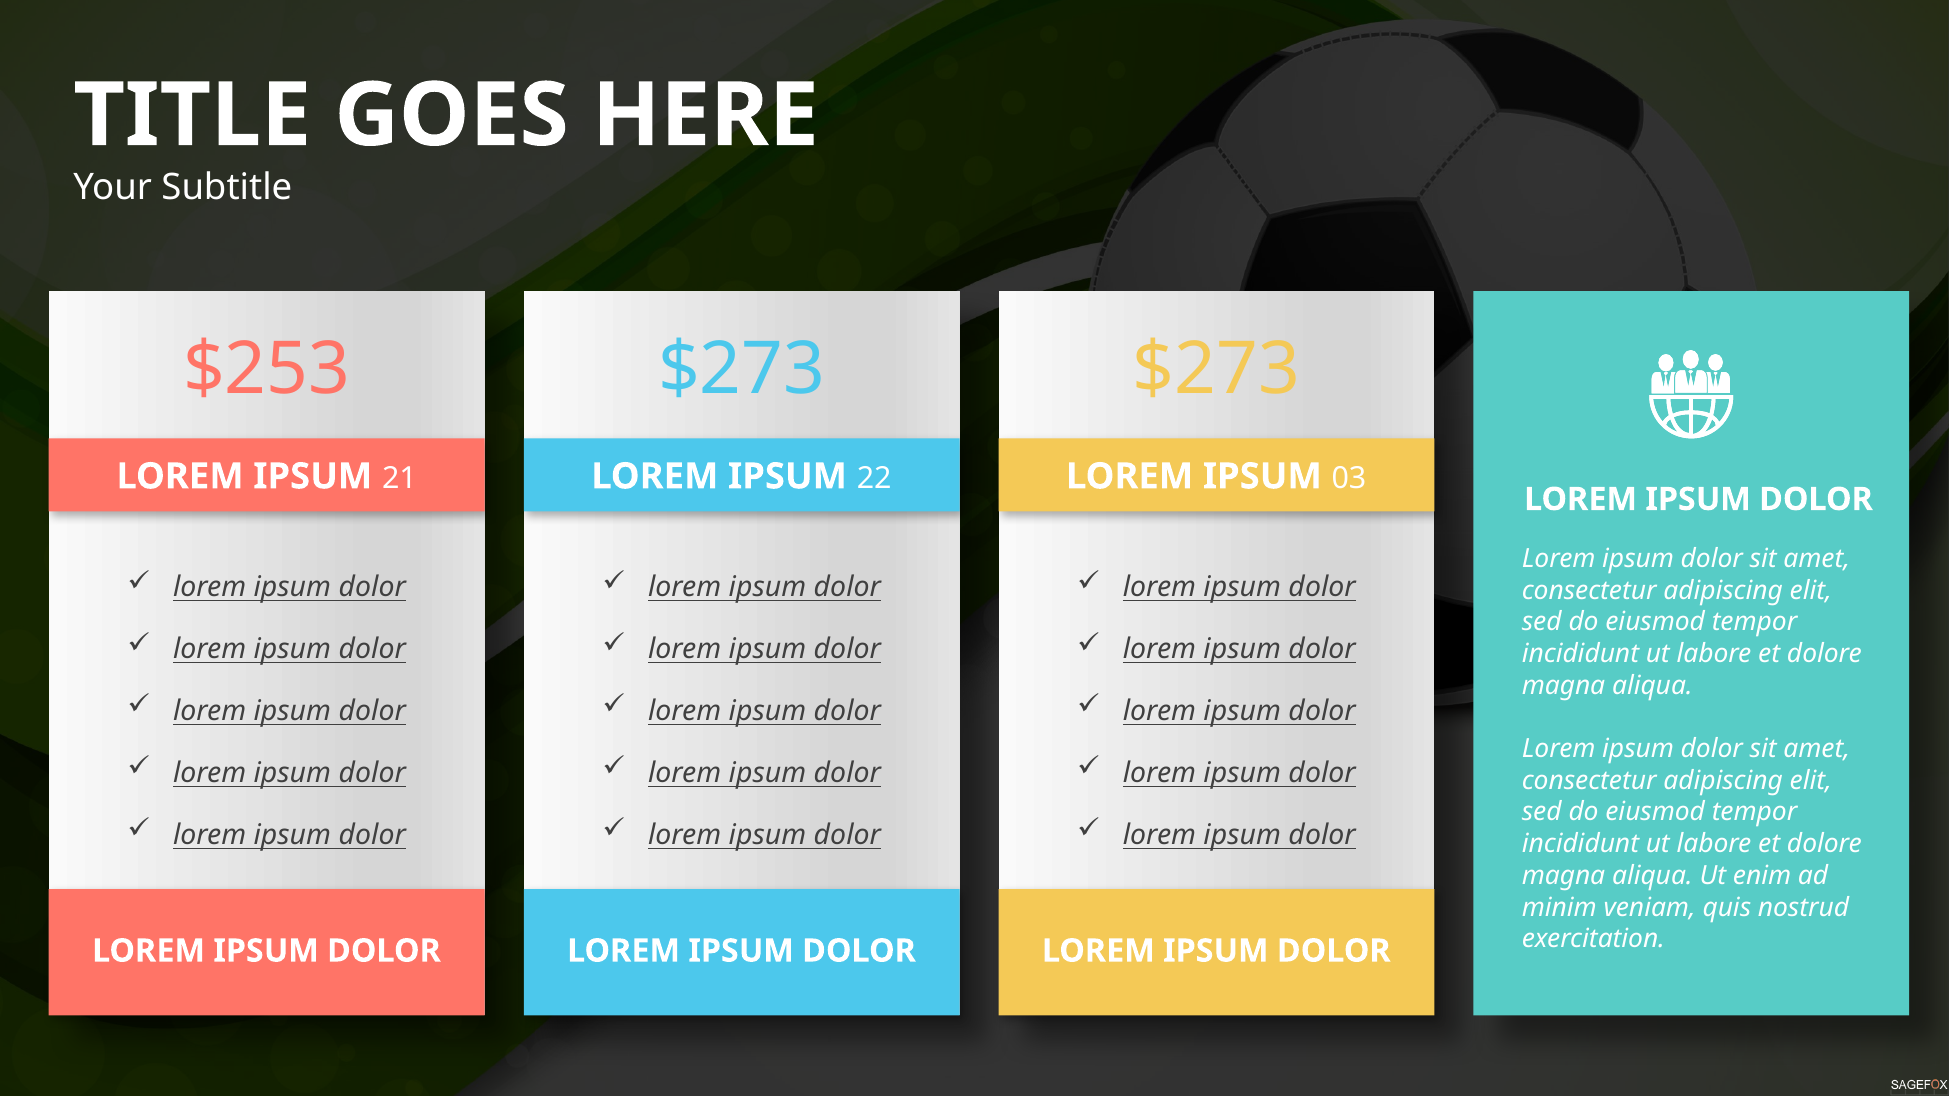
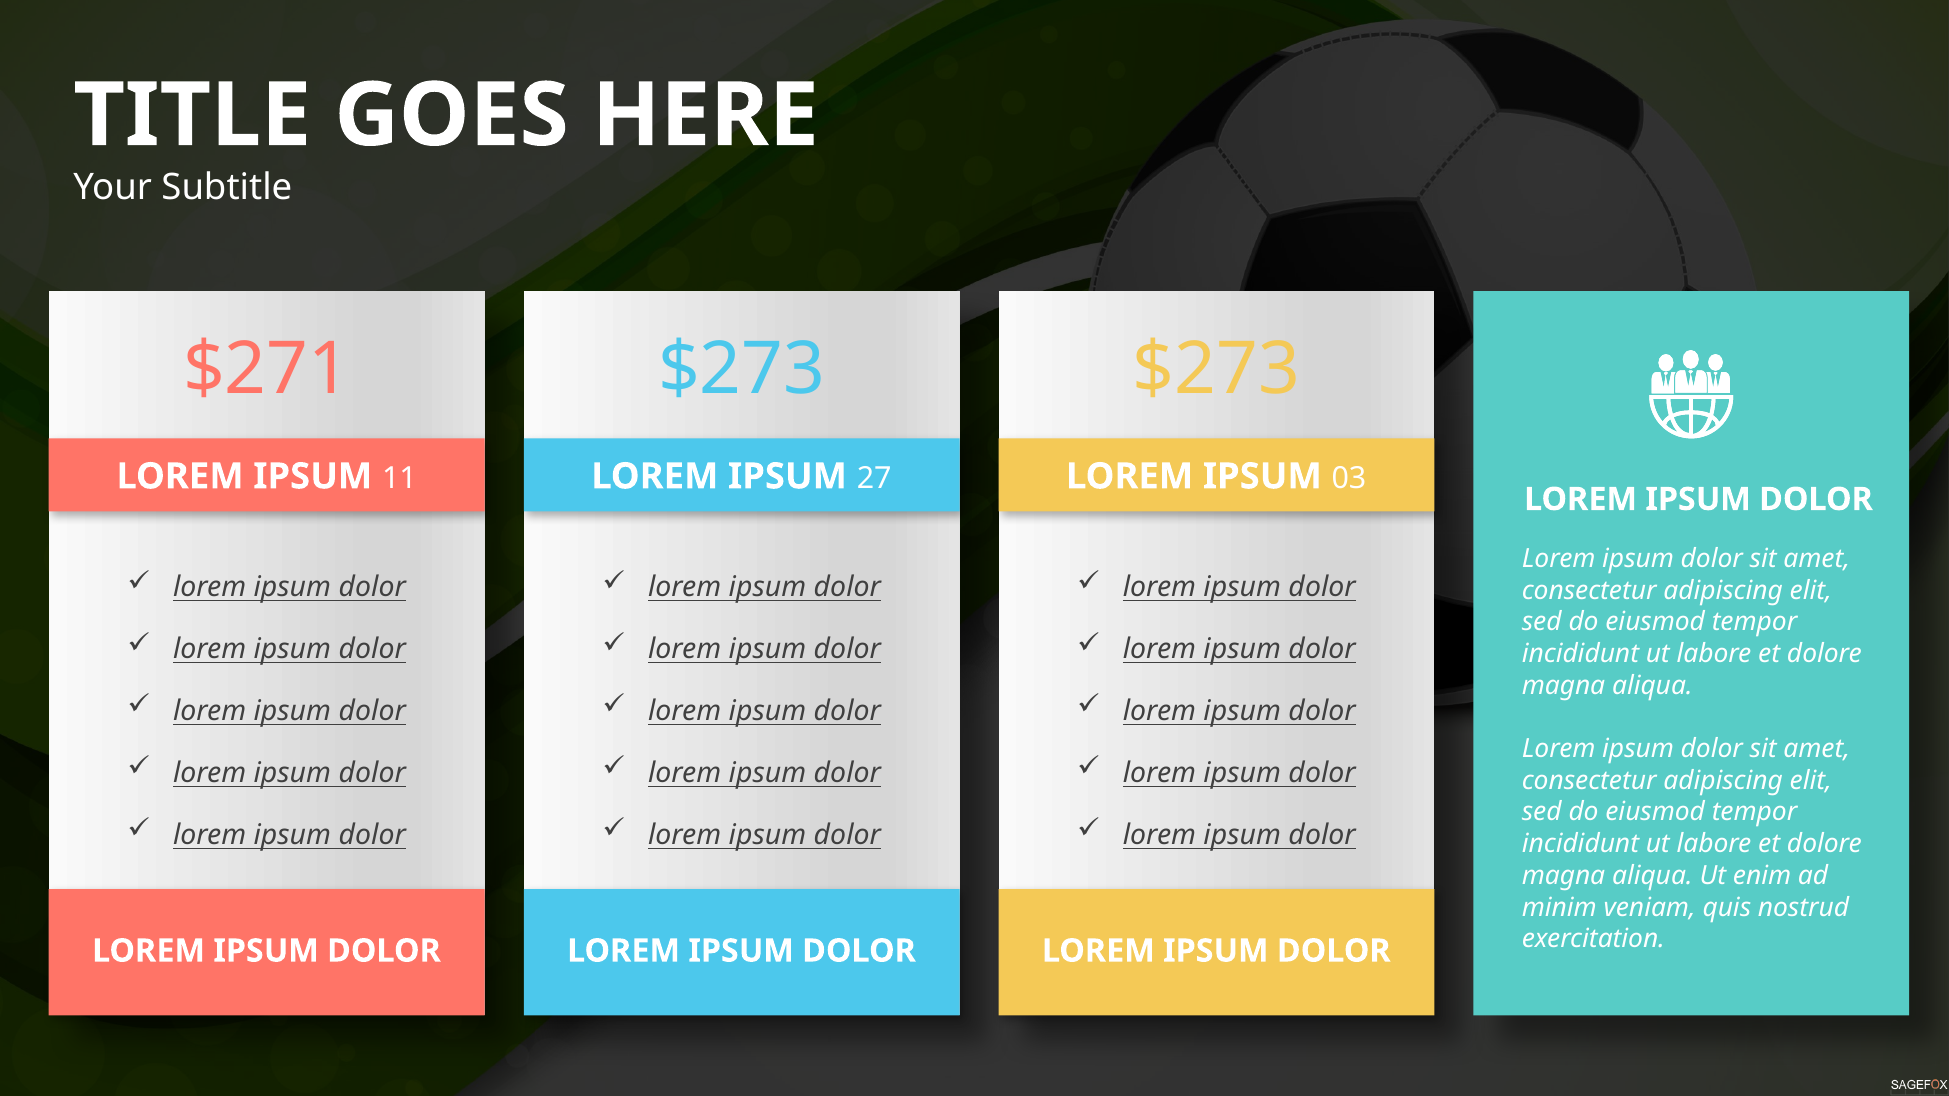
$253: $253 -> $271 (267, 369)
21: 21 -> 11 (399, 479)
22: 22 -> 27 (874, 479)
